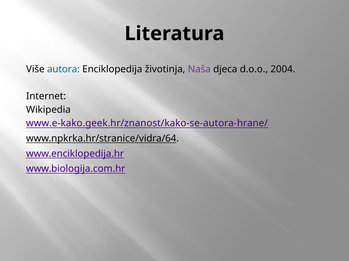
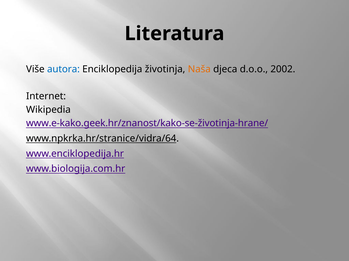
Naša colour: purple -> orange (199, 69)
2004: 2004 -> 2002 (283, 69)
www.e-kako.geek.hr/znanost/kako-se-autora-hrane/: www.e-kako.geek.hr/znanost/kako-se-autora-hrane/ -> www.e-kako.geek.hr/znanost/kako-se-životinja-hrane/ (147, 124)
